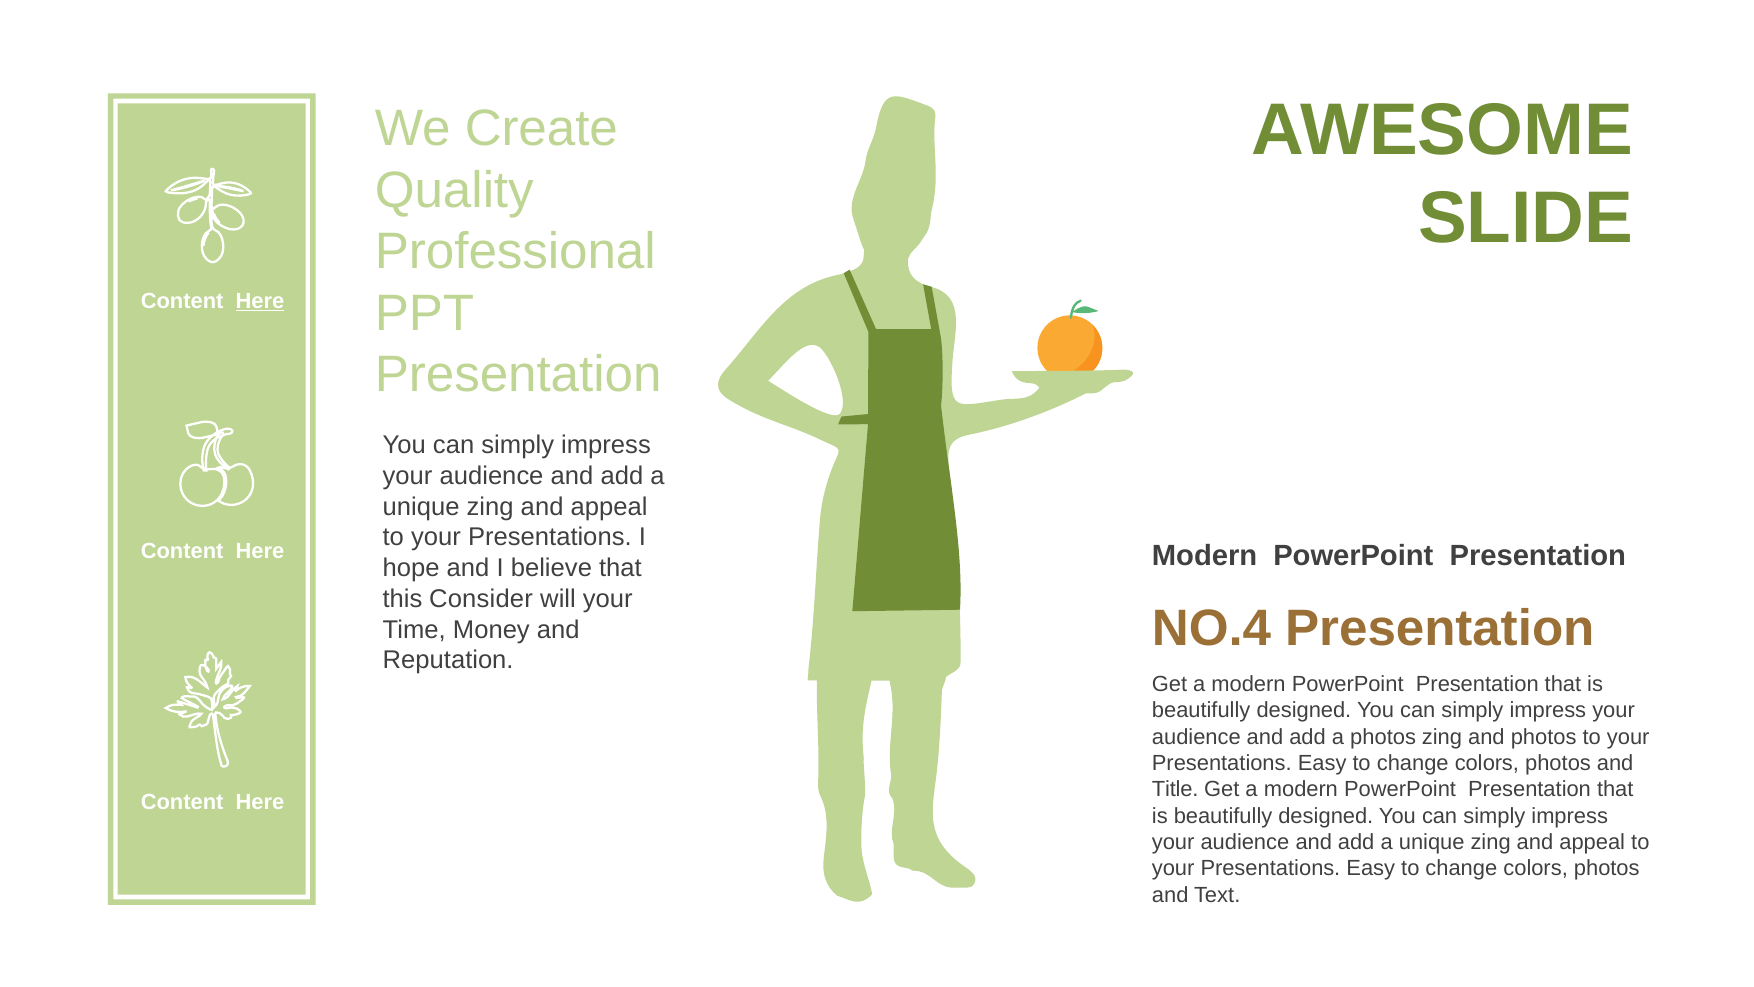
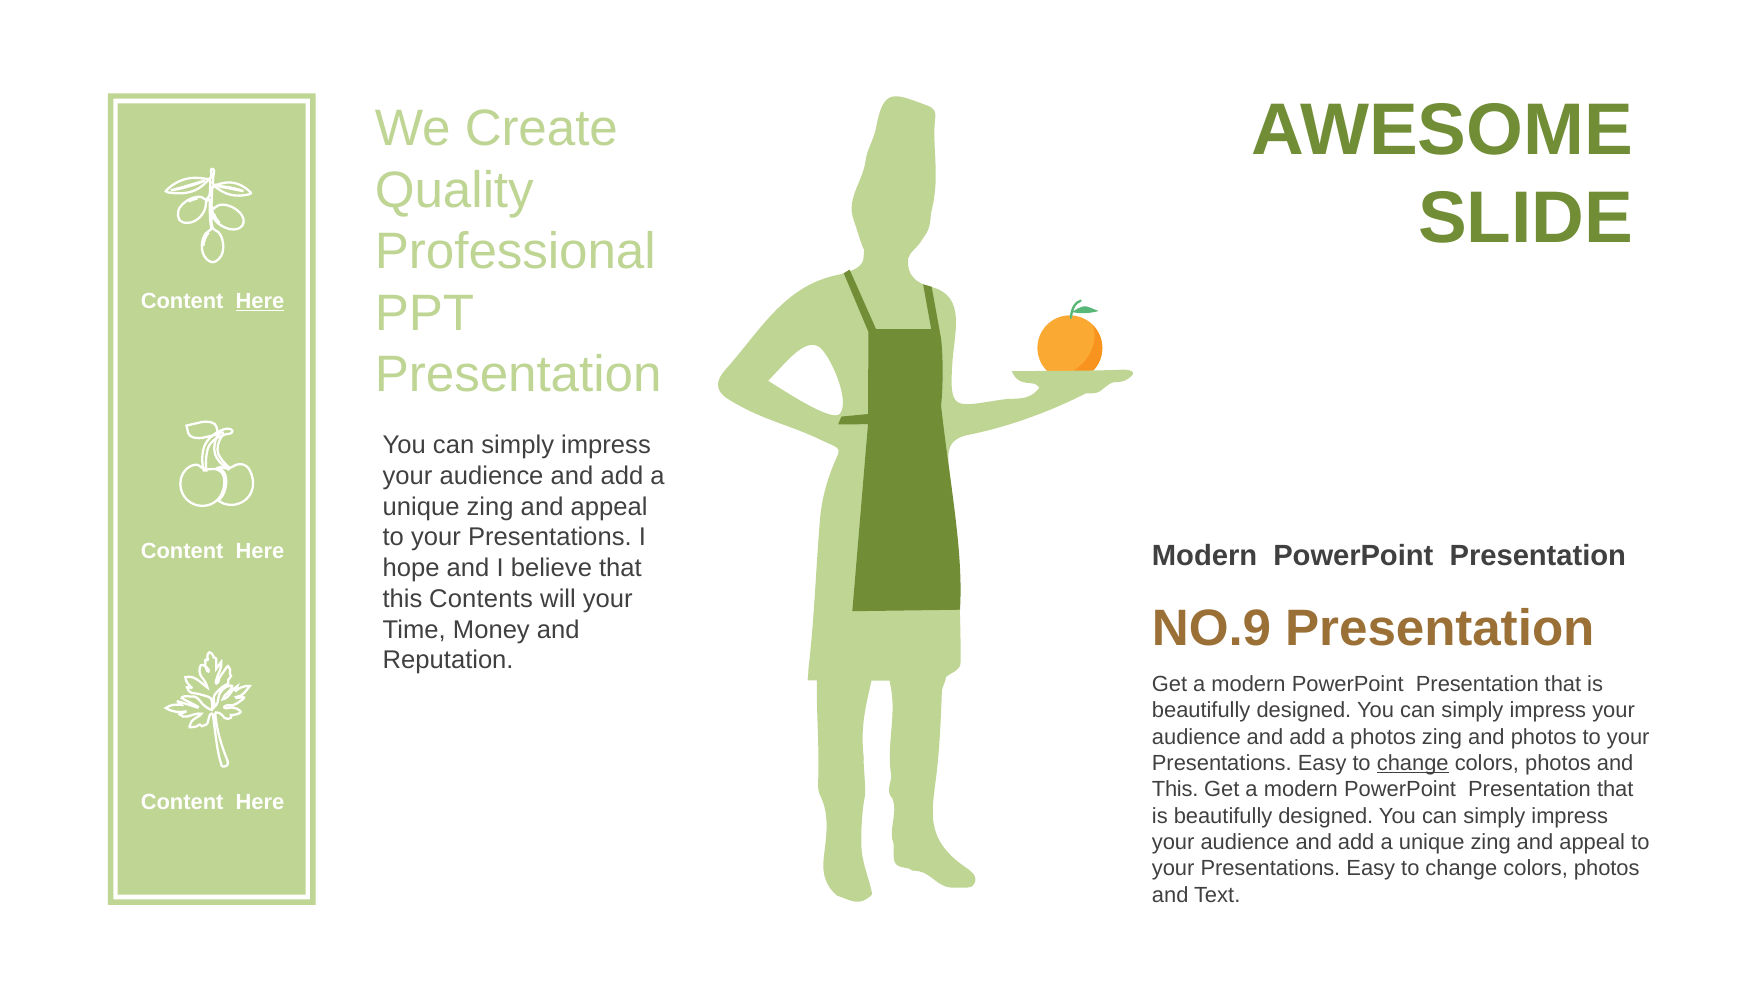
Consider: Consider -> Contents (481, 599)
NO.4: NO.4 -> NO.9 (1212, 628)
change underline: none -> present (1413, 763)
Title: Title -> This (1175, 789)
